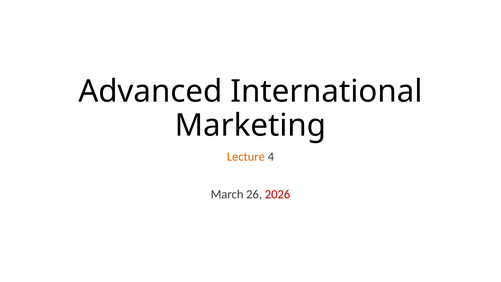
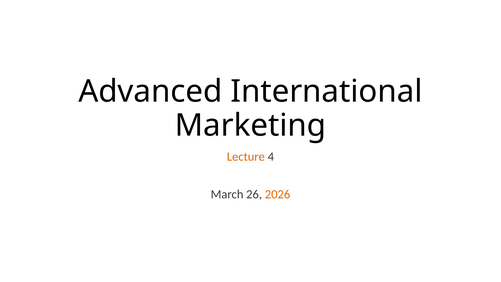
2026 colour: red -> orange (278, 194)
